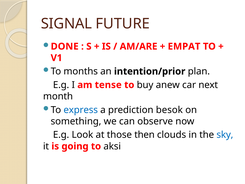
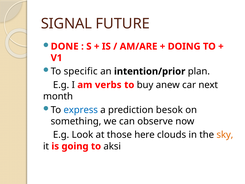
EMPAT: EMPAT -> DOING (184, 46)
months: months -> specific (81, 71)
tense: tense -> verbs (108, 85)
then: then -> here (145, 135)
sky colour: blue -> orange (225, 135)
